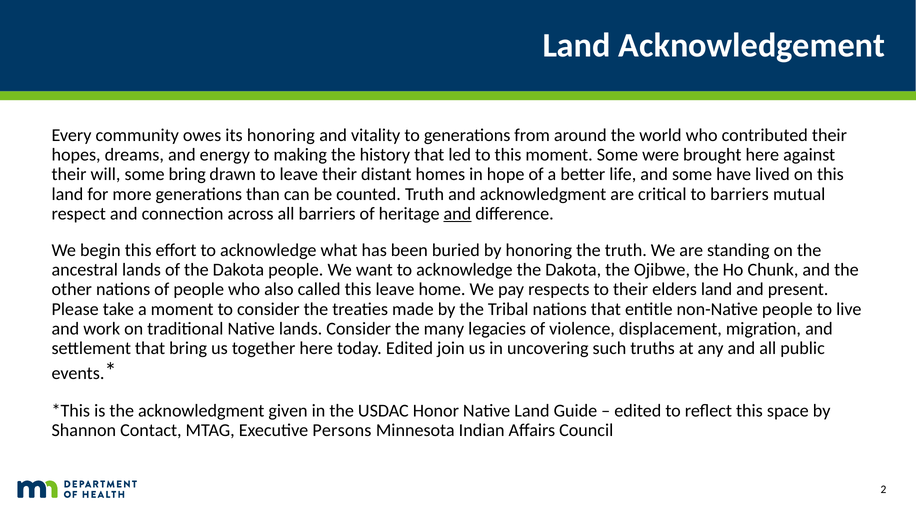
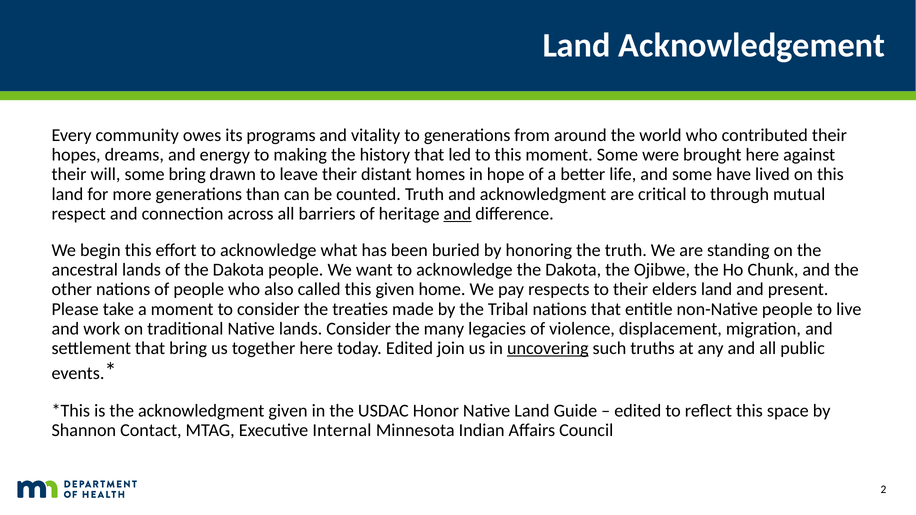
its honoring: honoring -> programs (281, 135)
to barriers: barriers -> through (740, 194)
this leave: leave -> given (395, 290)
uncovering underline: none -> present (548, 348)
Persons: Persons -> Internal (342, 430)
